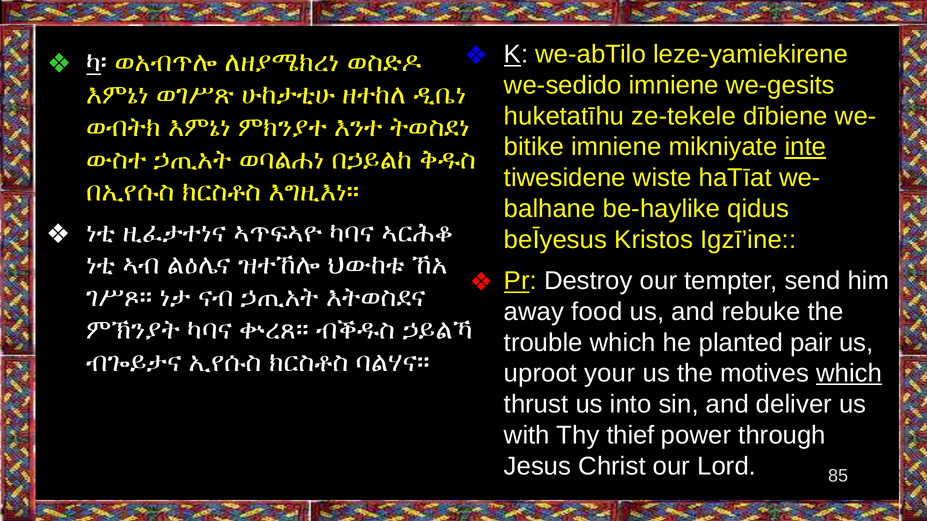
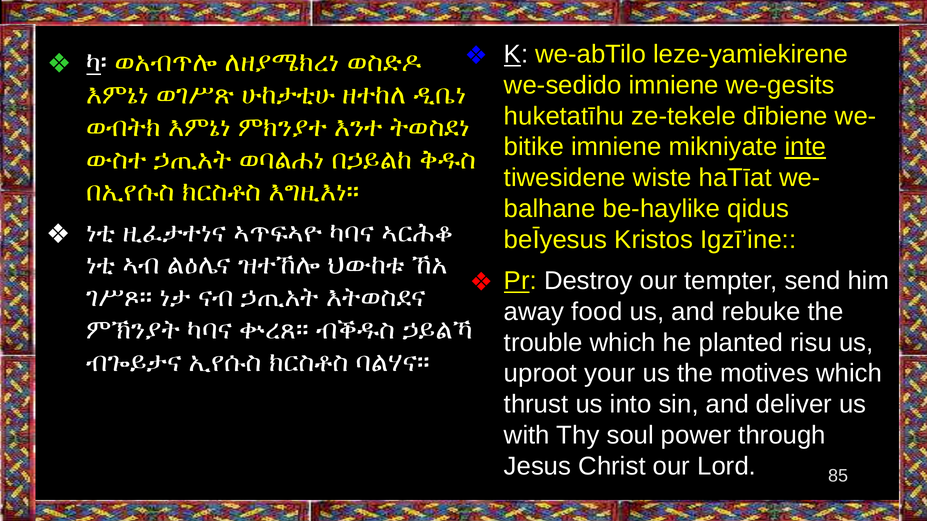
pair: pair -> risu (811, 343)
which underline: present -> none (849, 374)
thief: thief -> soul (630, 436)
